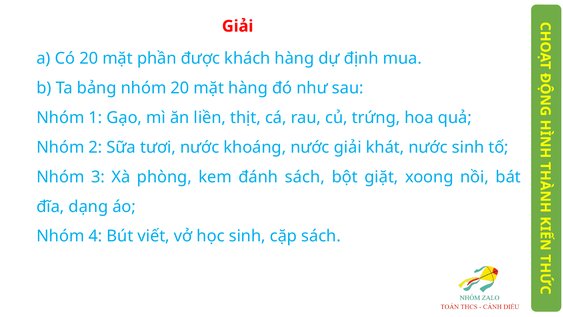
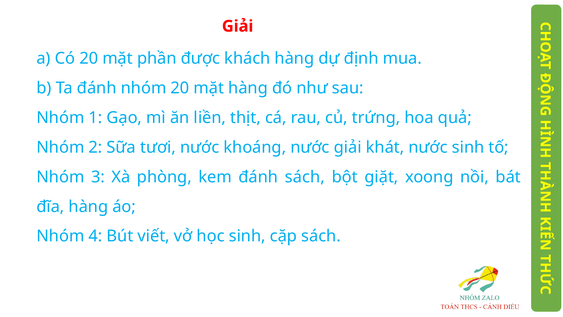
Ta bảng: bảng -> đánh (97, 88)
đĩa dạng: dạng -> hàng (88, 206)
